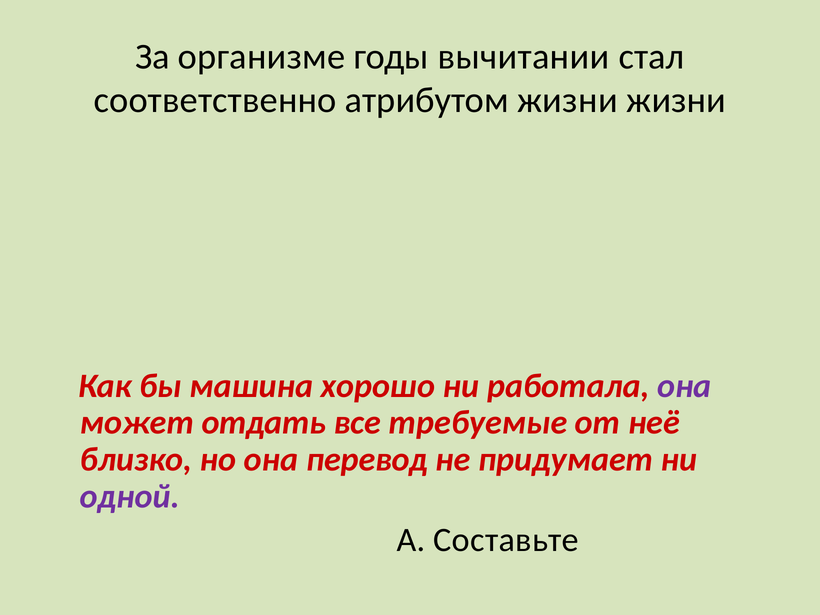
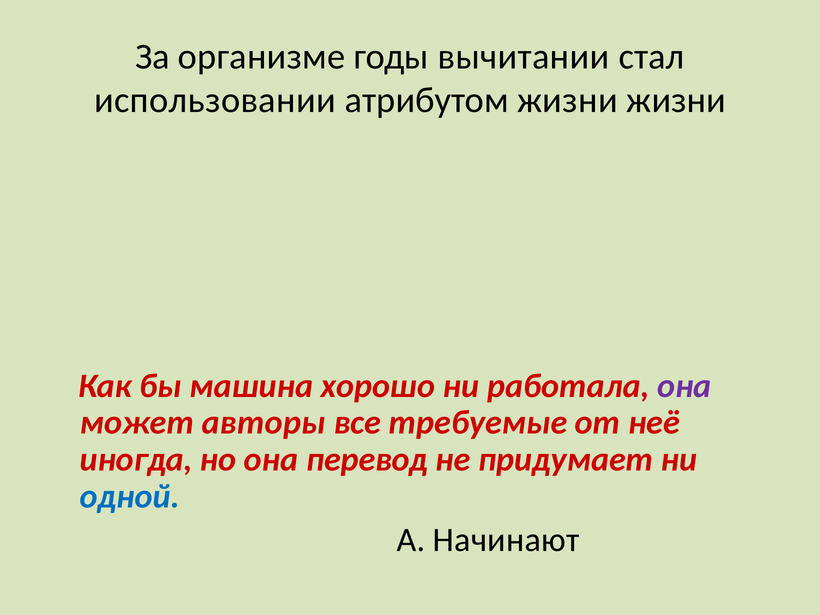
соответственно: соответственно -> использовании (215, 100)
отдать: отдать -> авторы (264, 423)
близко: близко -> иногда (136, 460)
одной colour: purple -> blue (130, 496)
Составьте: Составьте -> Начинают (506, 540)
